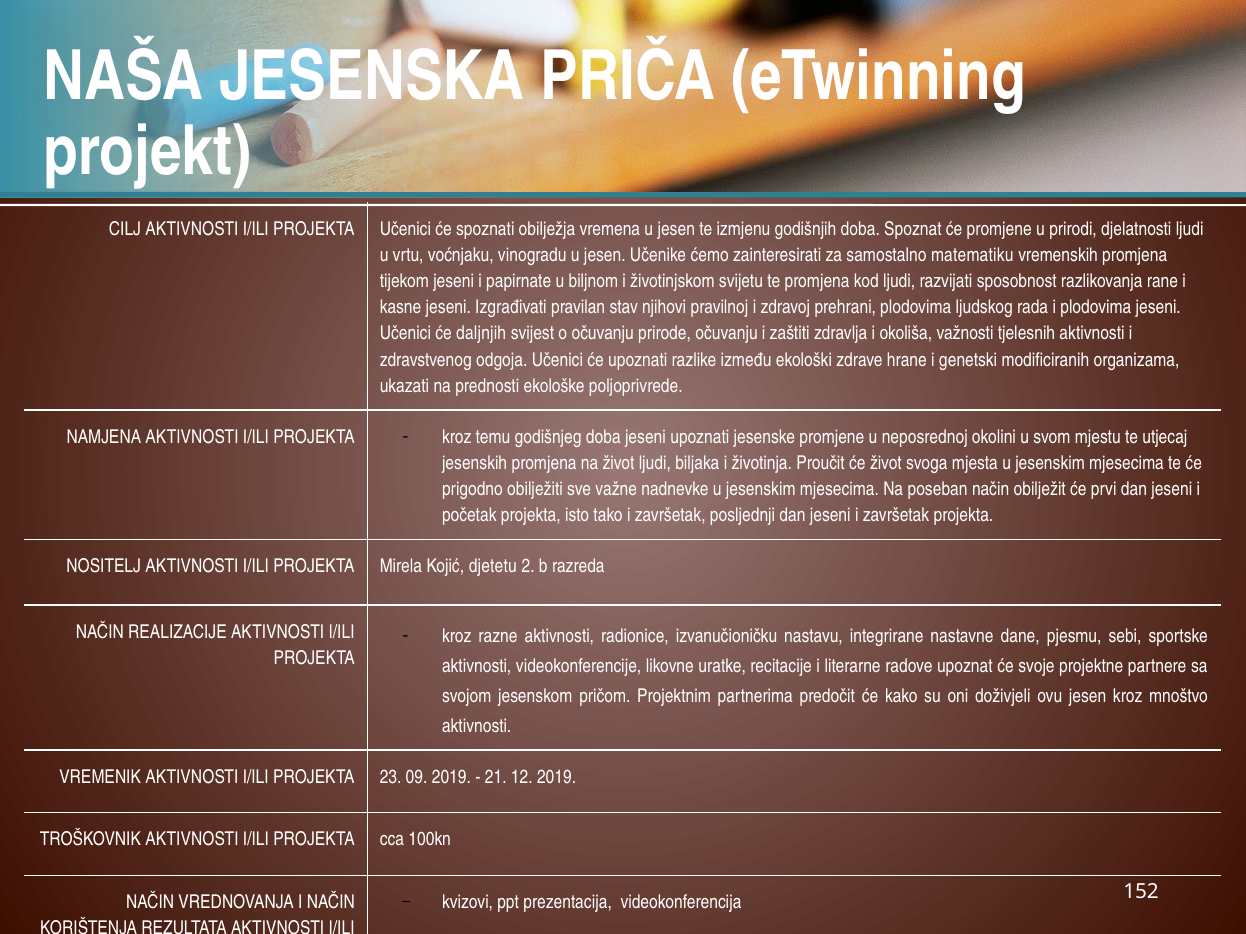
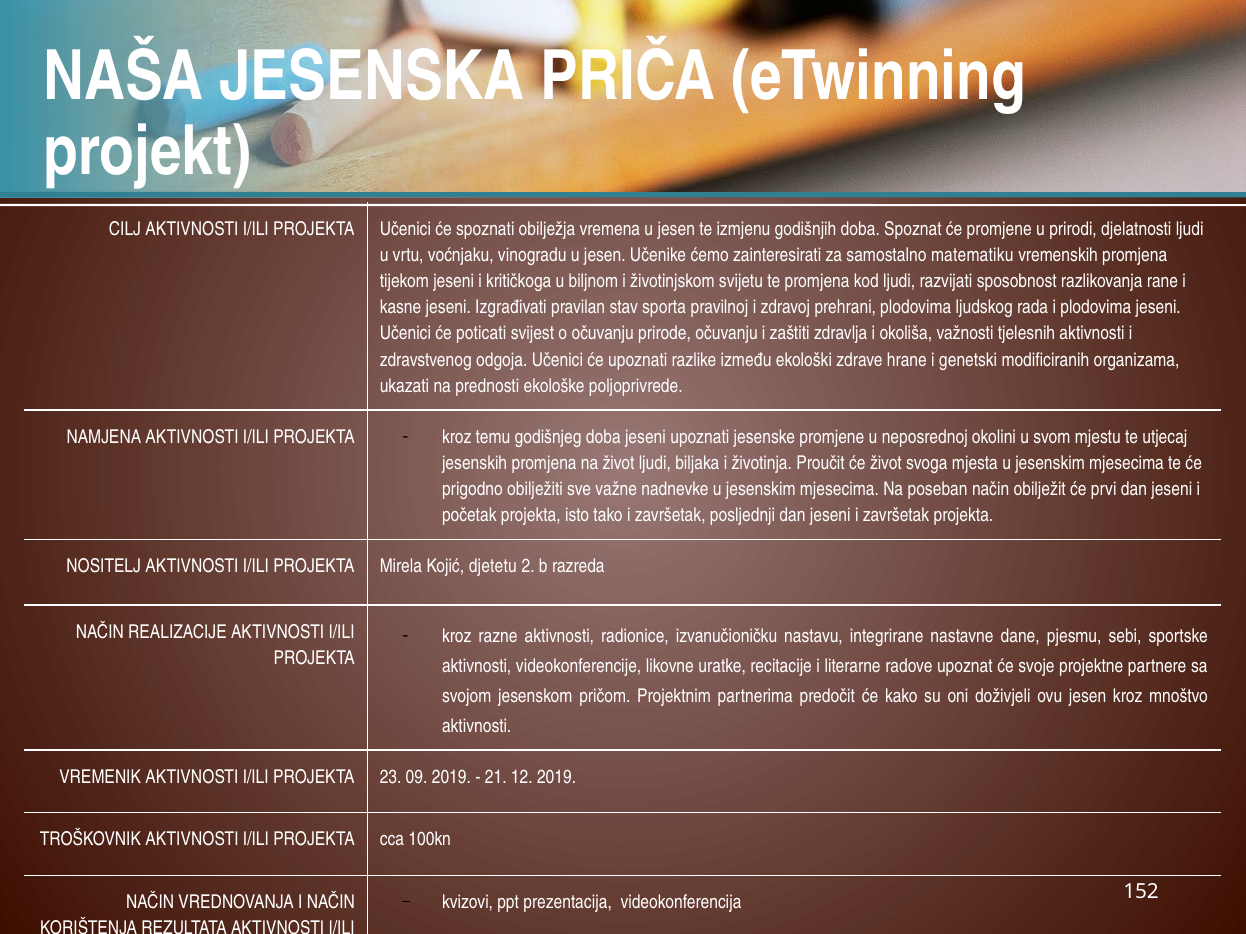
papirnate: papirnate -> kritičkoga (519, 281)
njihovi: njihovi -> sporta (664, 308)
daljnjih: daljnjih -> poticati (481, 334)
